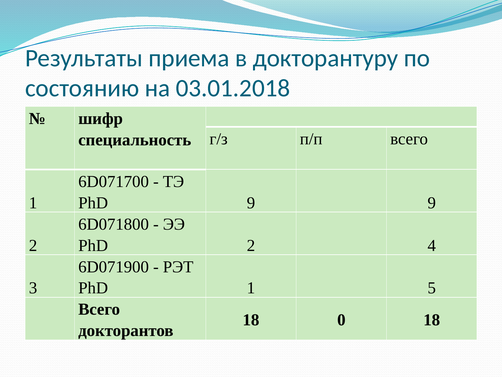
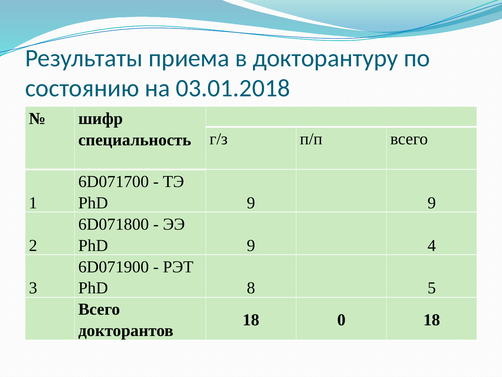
2: 2 -> 9 (251, 245)
PhD 1: 1 -> 8 (251, 288)
